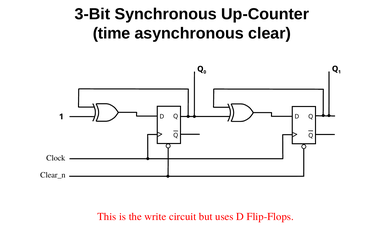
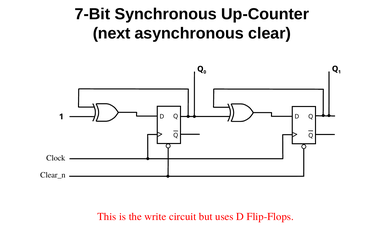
3-Bit: 3-Bit -> 7-Bit (92, 14)
time: time -> next (112, 33)
